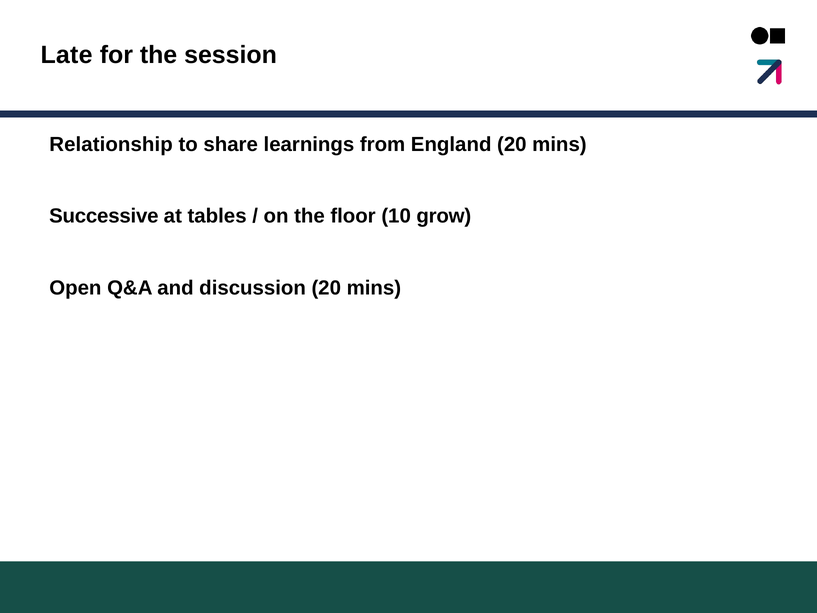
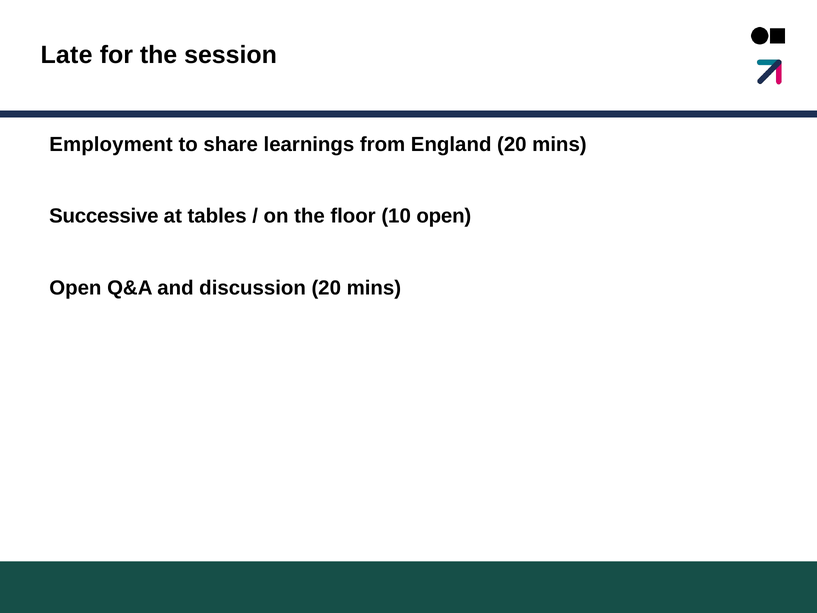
Relationship: Relationship -> Employment (111, 144)
10 grow: grow -> open (444, 216)
